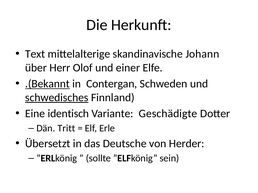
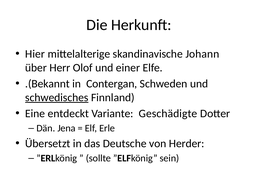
Text: Text -> Hier (35, 54)
.(Bekannt underline: present -> none (47, 84)
identisch: identisch -> entdeckt (68, 114)
Tritt: Tritt -> Jena (66, 129)
